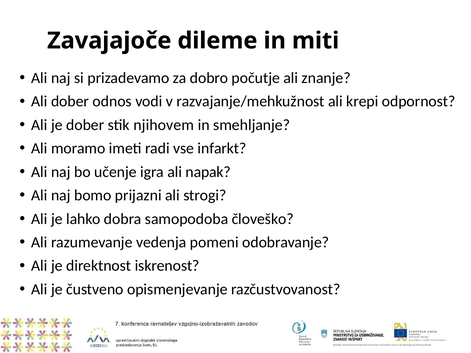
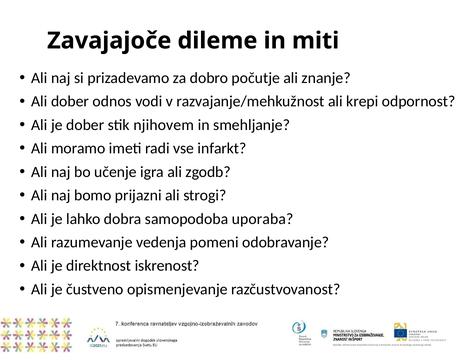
napak: napak -> zgodb (208, 172)
človeško: človeško -> uporaba (263, 219)
